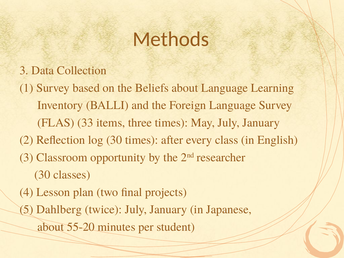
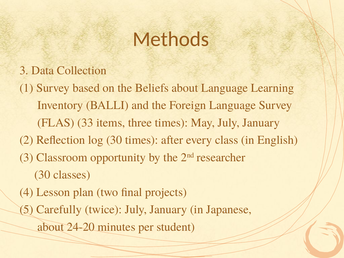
Dahlberg: Dahlberg -> Carefully (59, 210)
55-20: 55-20 -> 24-20 (81, 227)
